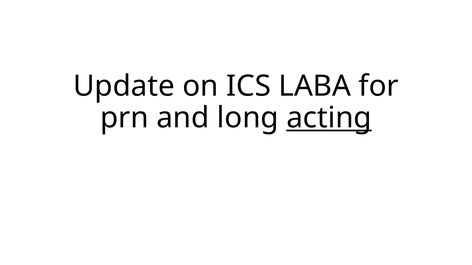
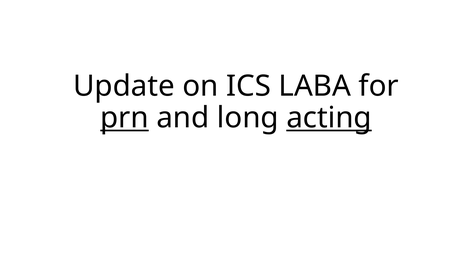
prn underline: none -> present (124, 118)
